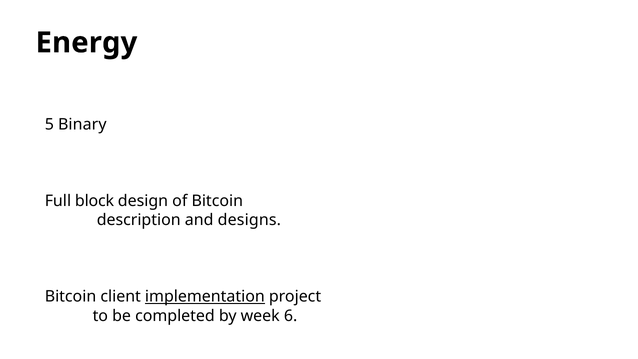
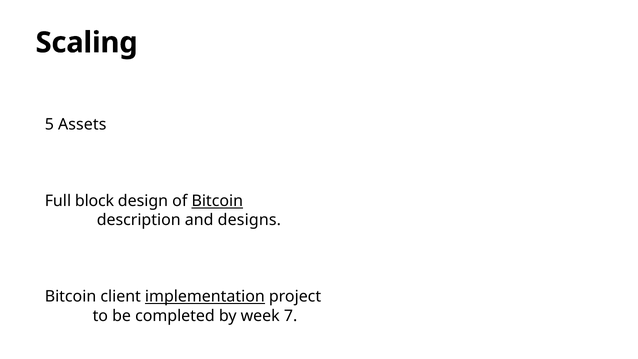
Energy: Energy -> Scaling (87, 43)
Binary: Binary -> Assets (82, 124)
Bitcoin underline: none -> present (217, 201)
6: 6 -> 7 (291, 316)
